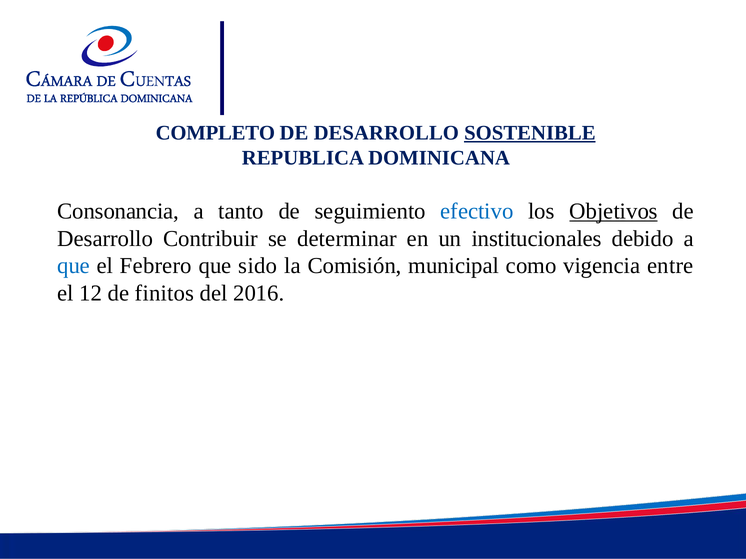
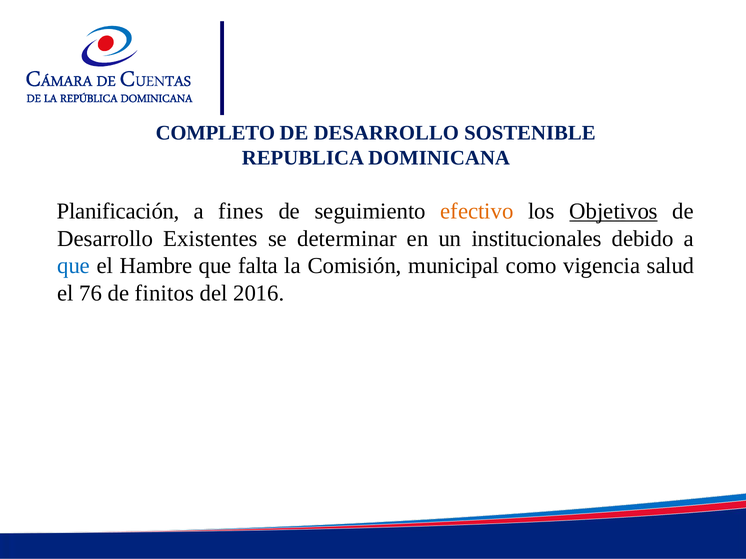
SOSTENIBLE underline: present -> none (530, 133)
Consonancia: Consonancia -> Planificación (118, 211)
tanto: tanto -> fines (241, 211)
efectivo colour: blue -> orange (477, 211)
Contribuir: Contribuir -> Existentes (211, 239)
Febrero: Febrero -> Hambre (156, 266)
sido: sido -> falta (258, 266)
entre: entre -> salud (671, 266)
12: 12 -> 76 (91, 293)
